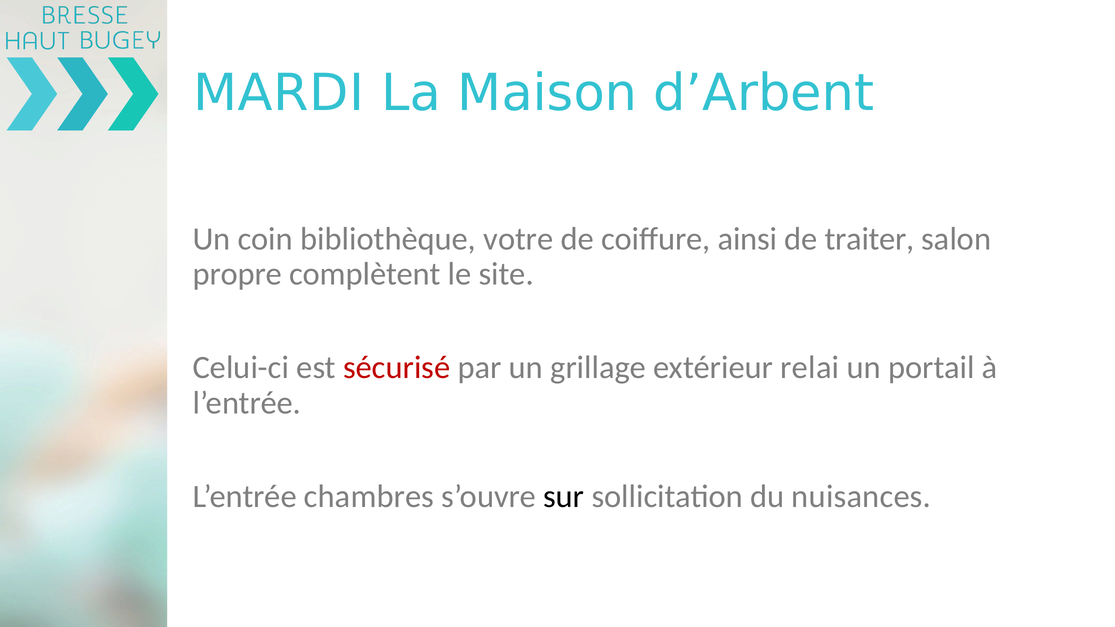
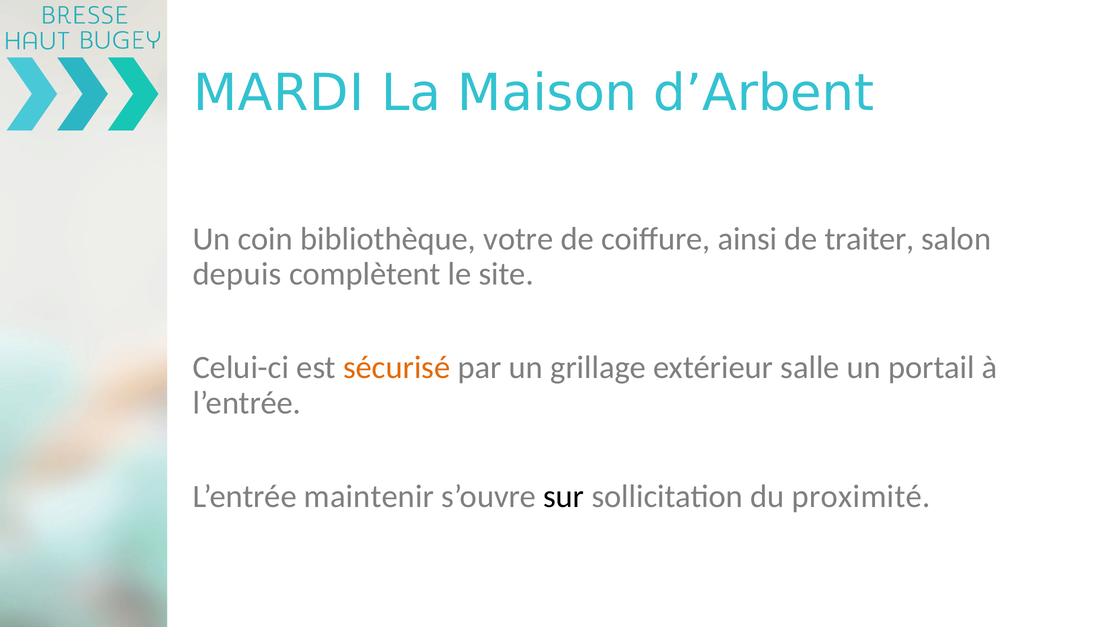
propre: propre -> depuis (237, 274)
sécurisé colour: red -> orange (397, 368)
relai: relai -> salle (810, 368)
chambres: chambres -> maintenir (369, 496)
nuisances: nuisances -> proximité (861, 496)
